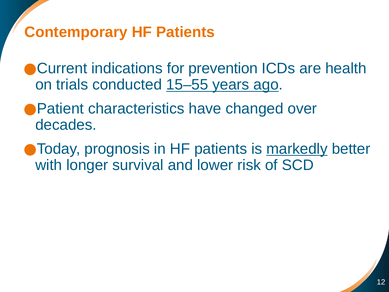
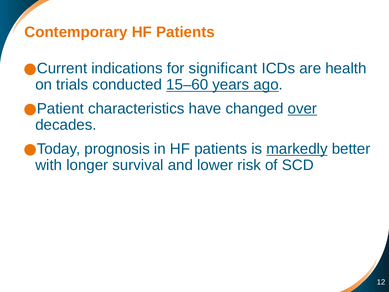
prevention: prevention -> significant (223, 68)
15–55: 15–55 -> 15–60 (187, 85)
over underline: none -> present (302, 109)
